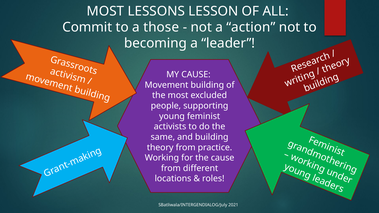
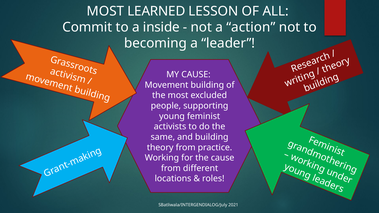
LESSONS: LESSONS -> LEARNED (156, 11)
those: those -> inside (161, 27)
